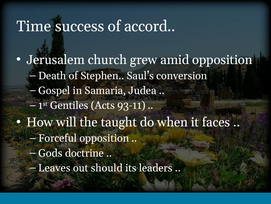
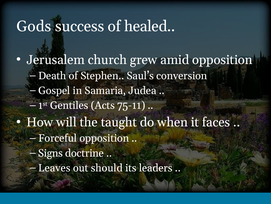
Time: Time -> Gods (34, 26)
accord: accord -> healed (150, 26)
93-11: 93-11 -> 75-11 (131, 105)
Gods: Gods -> Signs (50, 153)
